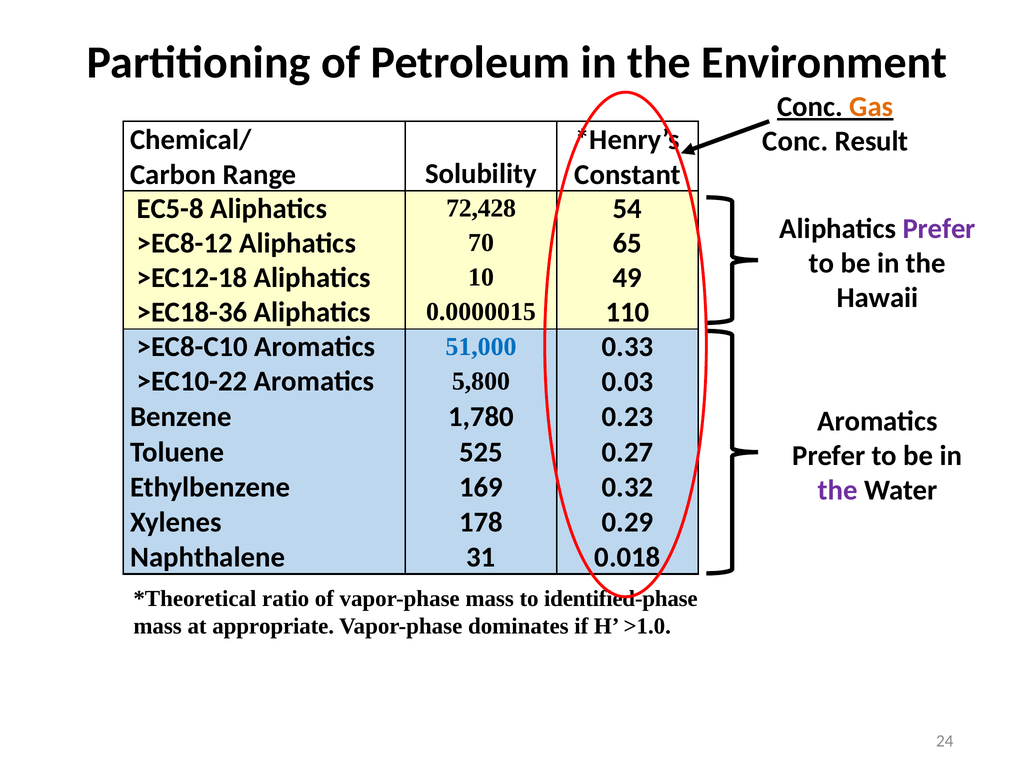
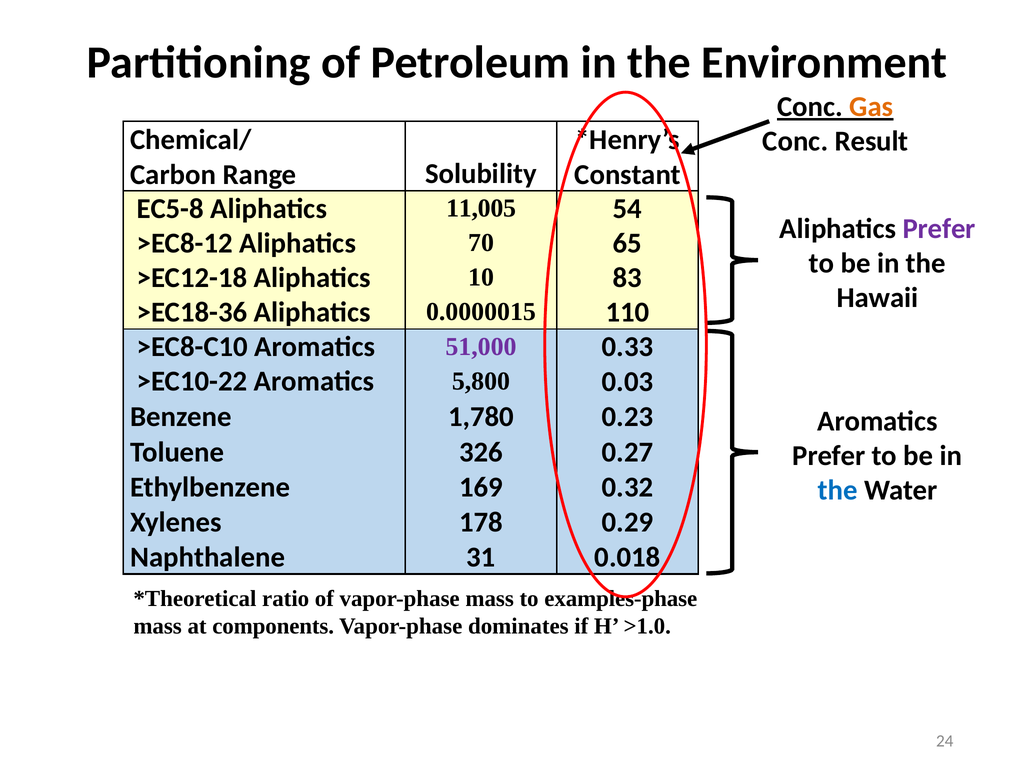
72,428: 72,428 -> 11,005 (481, 208)
49: 49 -> 83 (627, 278)
51,000 colour: blue -> purple (481, 347)
525: 525 -> 326 (481, 452)
the colour: purple -> blue (838, 490)
identified-phase: identified-phase -> examples-phase (621, 599)
appropriate: appropriate -> components (273, 627)
